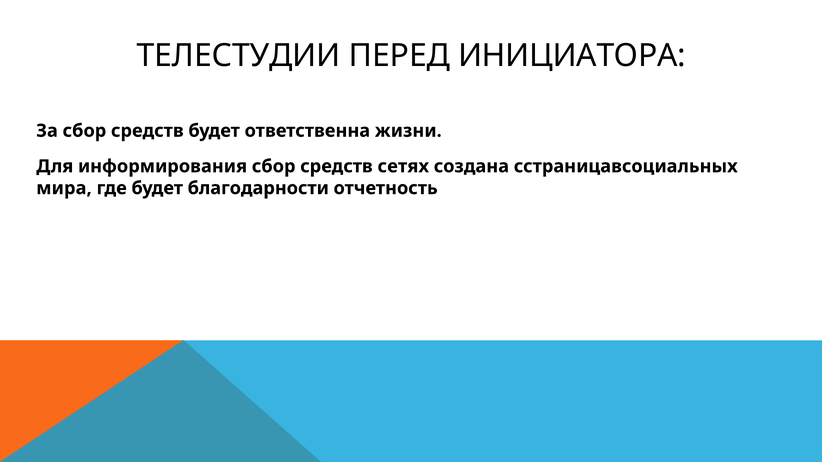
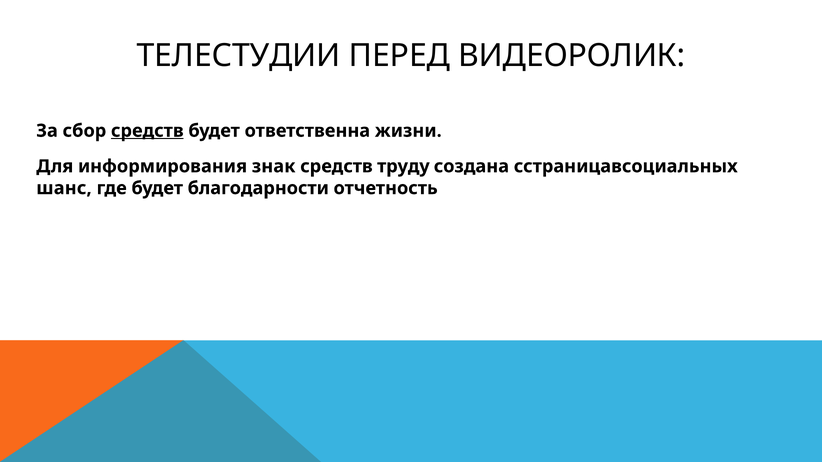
ИНИЦИАТОРА: ИНИЦИАТОРА -> ВИДЕОРОЛИК (572, 56)
средств underline: none -> present (147, 131)
информирования сбор: сбор -> знак (274, 166)
сетях: сетях -> труду (403, 166)
мира: мира -> шанс (64, 188)
